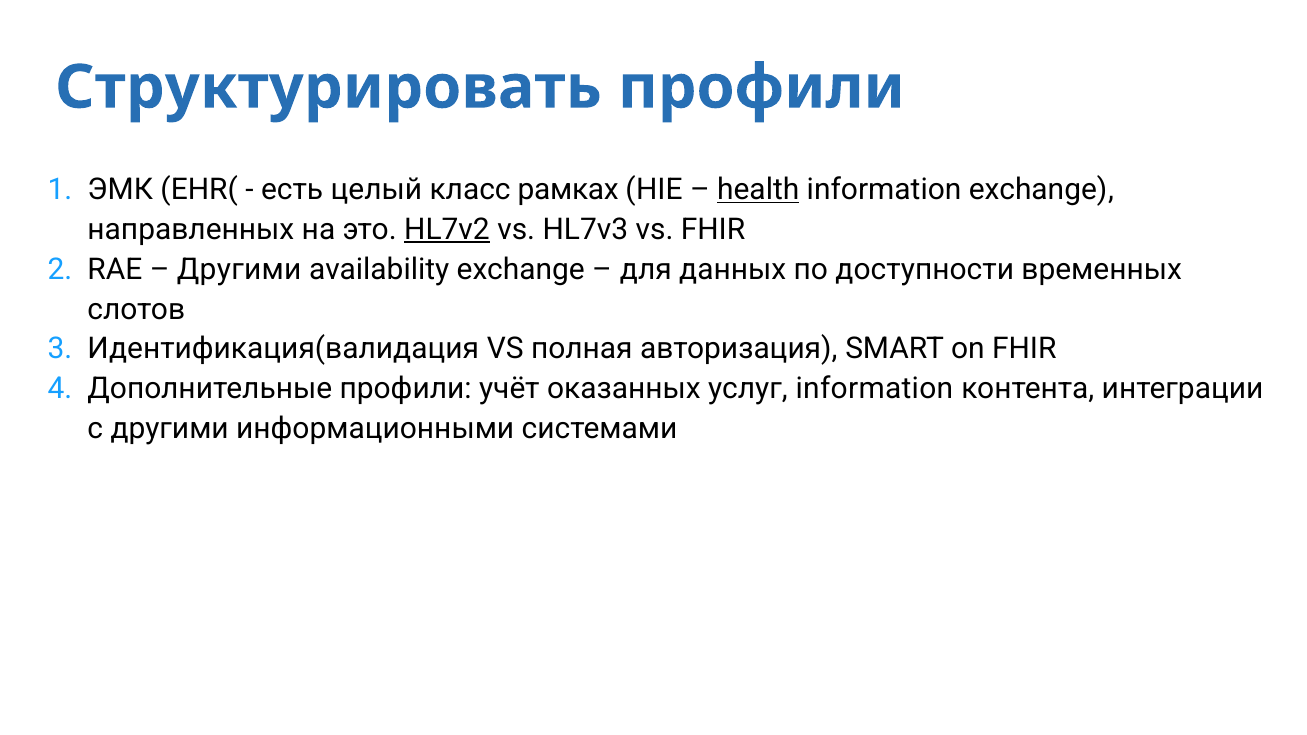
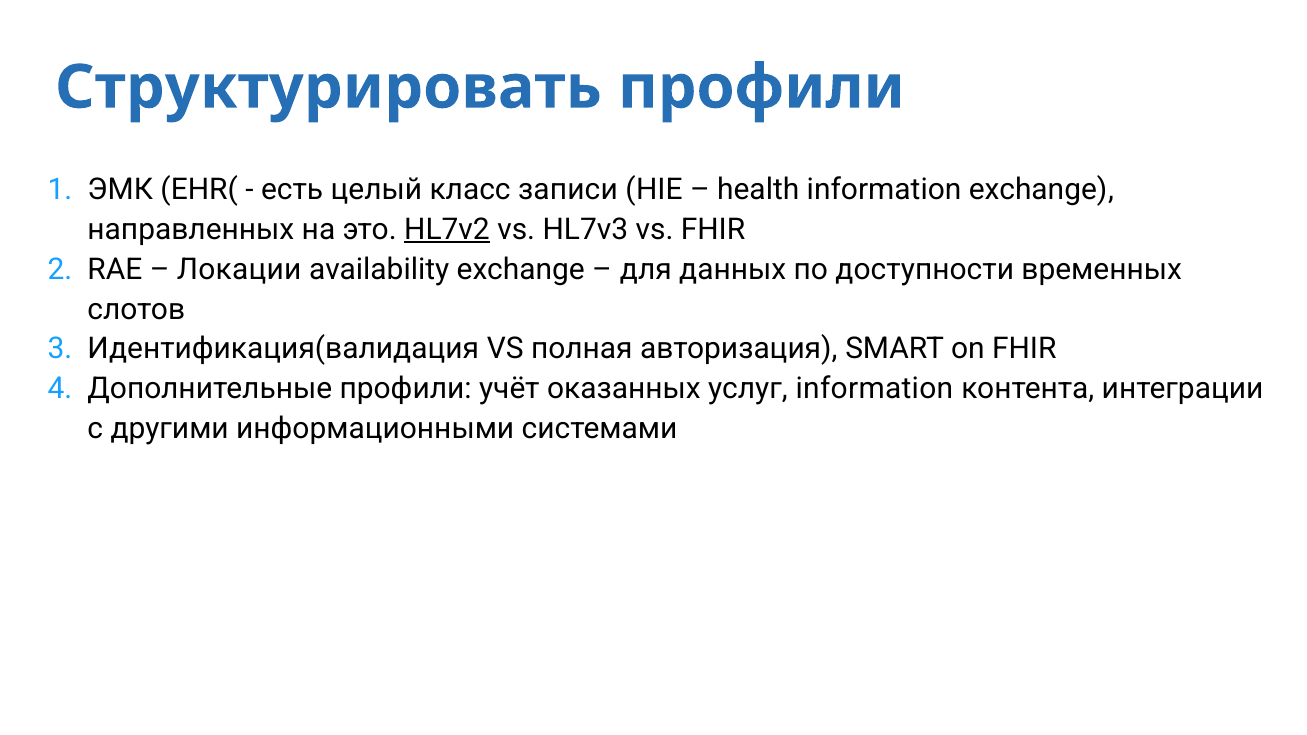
рамках: рамках -> записи (568, 190)
health underline: present -> none (758, 190)
Другими: Другими -> Локации (239, 269)
